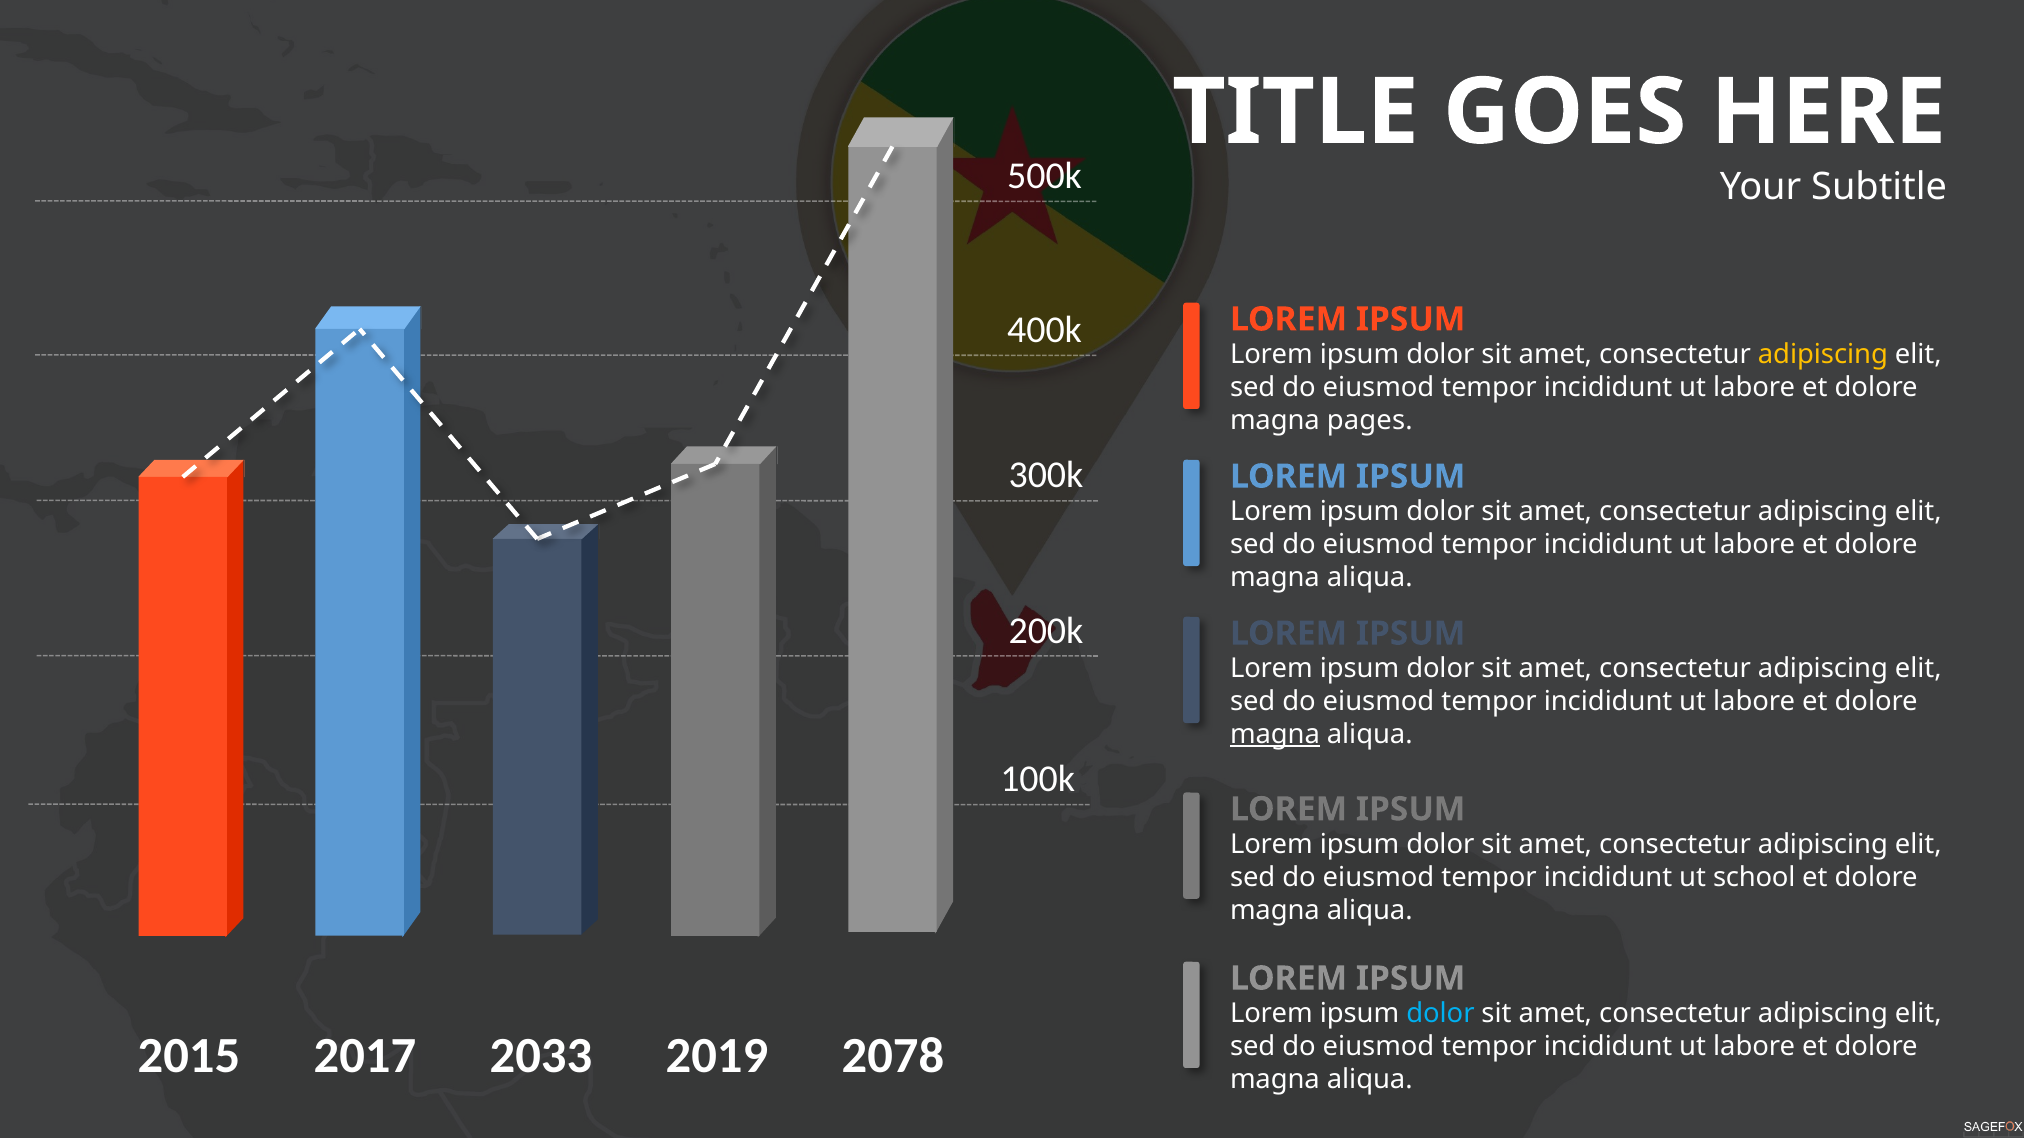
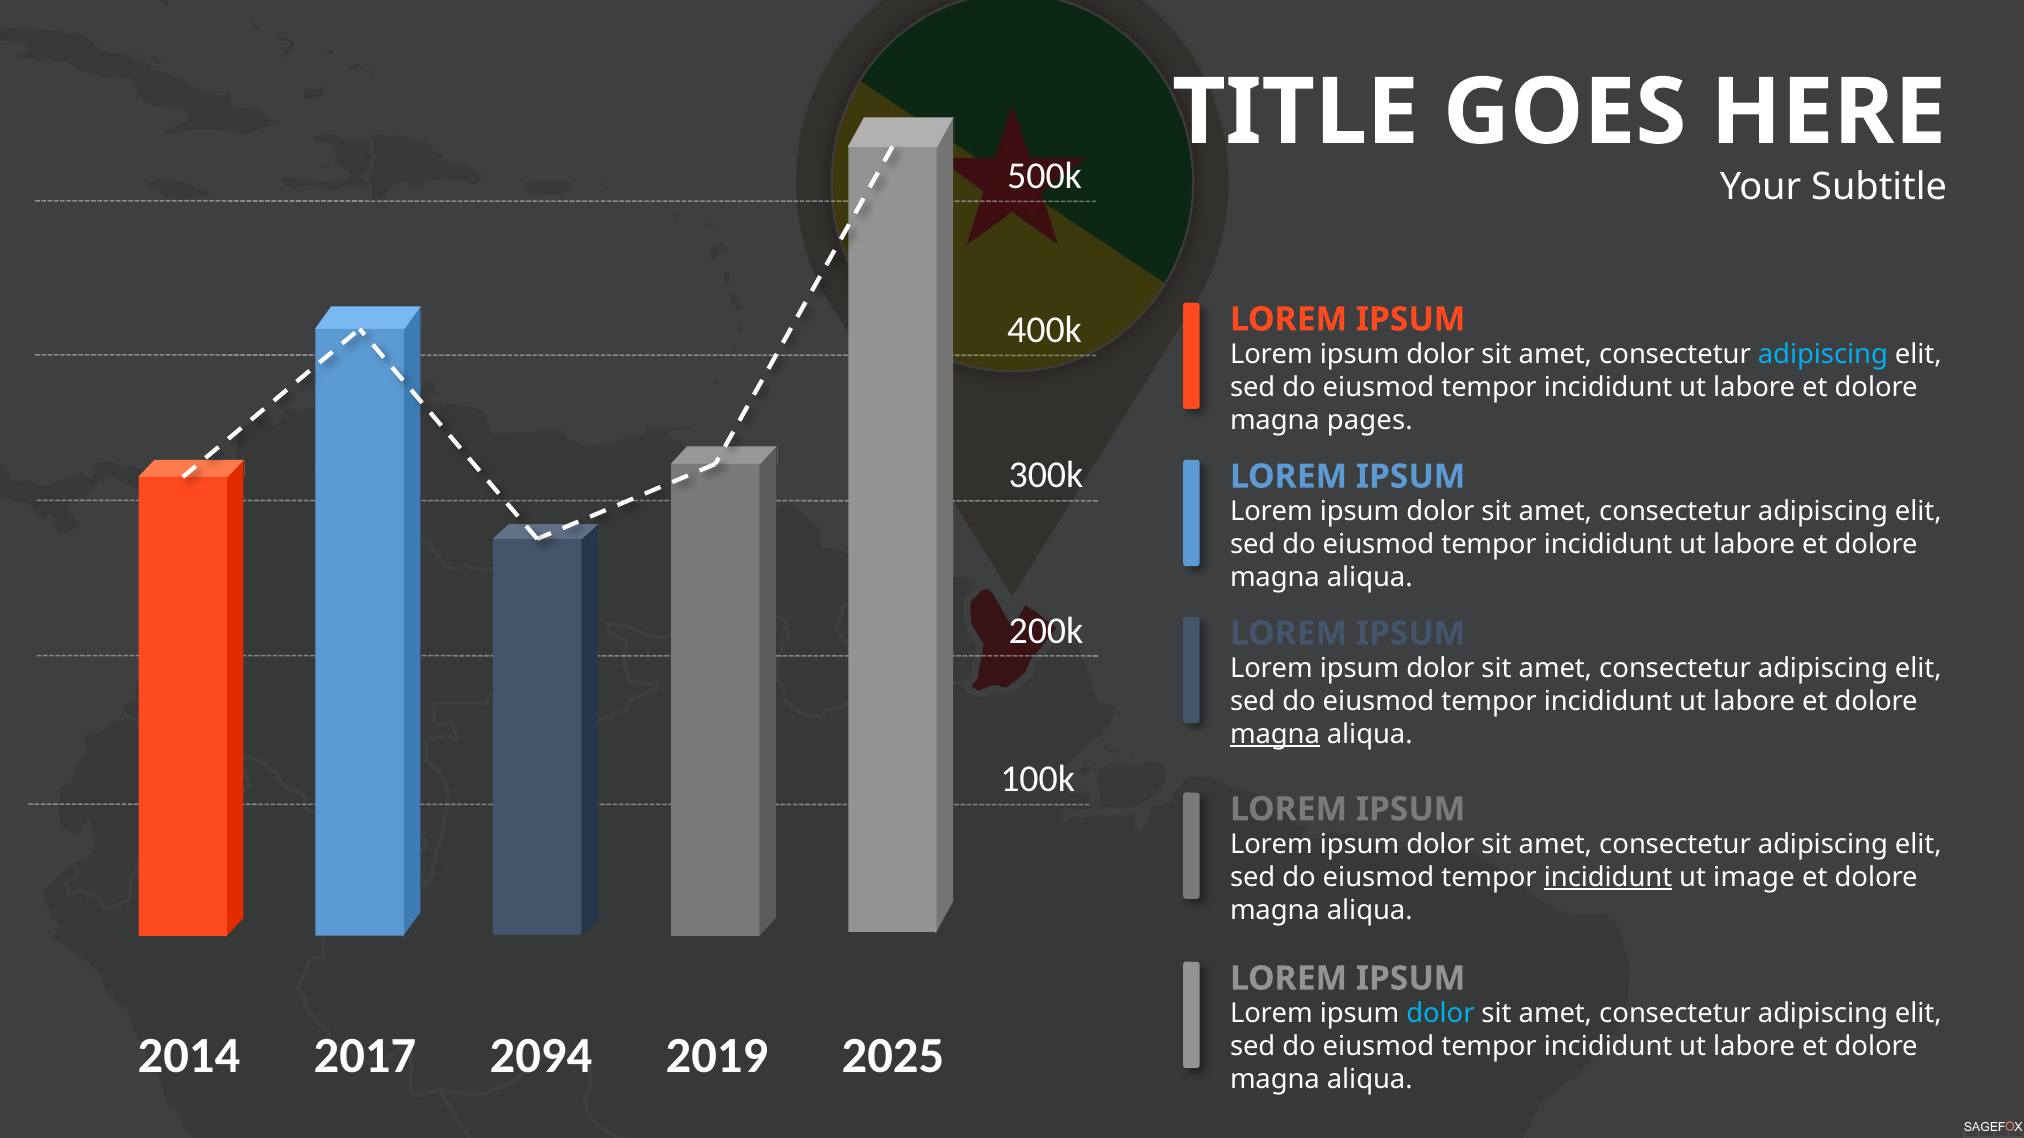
adipiscing colour: yellow -> light blue (1823, 355)
incididunt underline: none -> present (1608, 878)
school: school -> image (1754, 878)
2015: 2015 -> 2014 (189, 1056)
2033: 2033 -> 2094 (541, 1056)
2078: 2078 -> 2025 (893, 1056)
